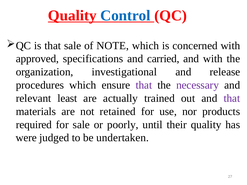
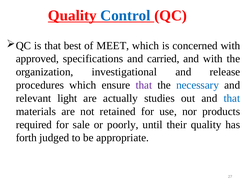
that sale: sale -> best (73, 46)
NOTE: NOTE -> MEET (113, 46)
necessary colour: purple -> blue (198, 85)
least: least -> light (67, 98)
trained: trained -> studies (159, 98)
that colour: purple -> blue (232, 98)
were: were -> forth (26, 138)
undertaken: undertaken -> appropriate (123, 138)
